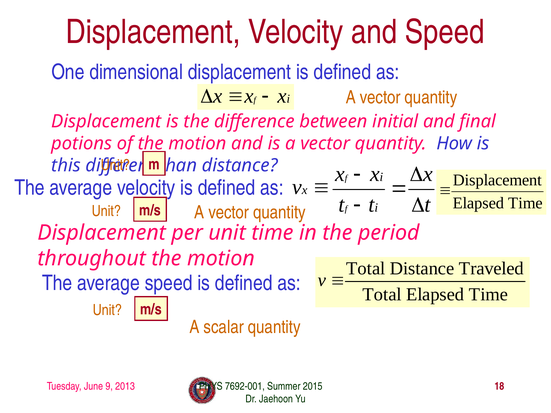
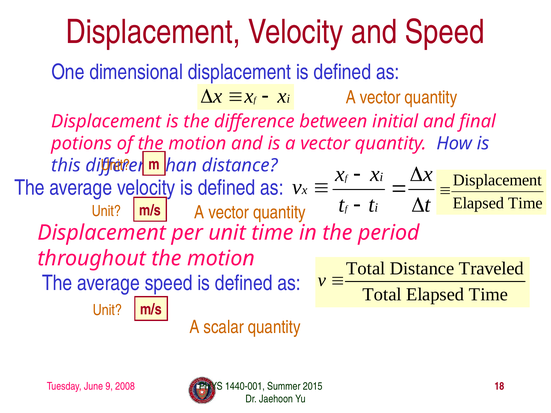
2013: 2013 -> 2008 (125, 386)
7692-001: 7692-001 -> 1440-001 (245, 386)
